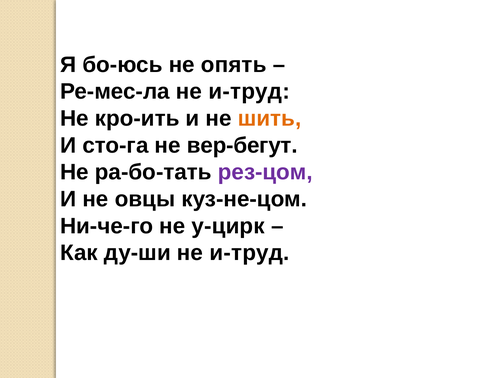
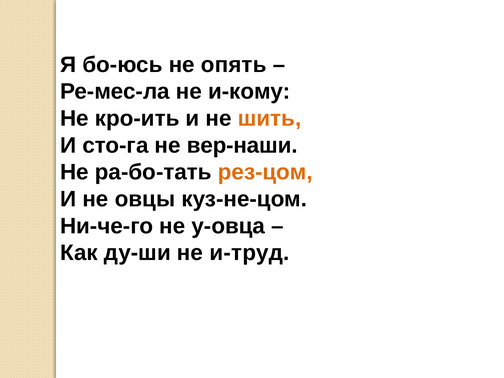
Ре-мес-ла не и-труд: и-труд -> и-кому (249, 92)
вер-бегут: вер-бегут -> вер-наши (242, 145)
рез-цом colour: purple -> orange (265, 172)
у-цирк: у-цирк -> у-овца (228, 226)
